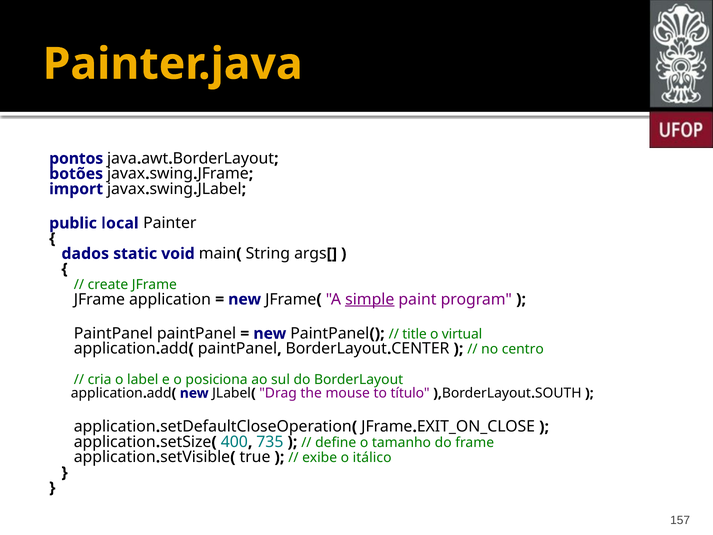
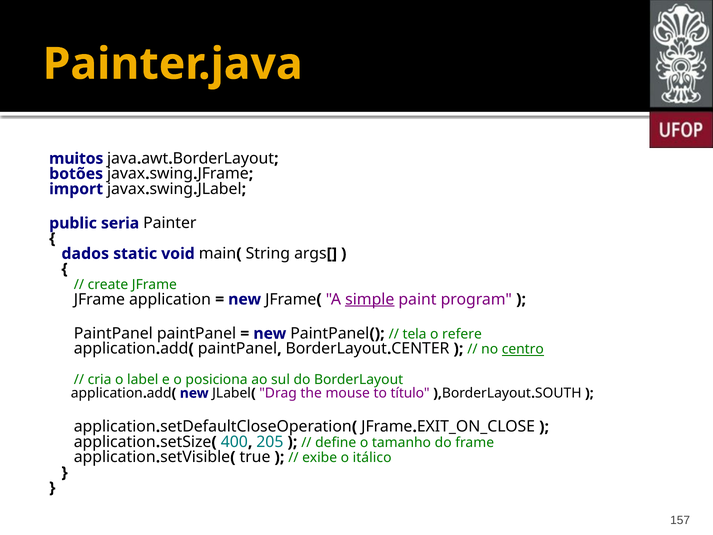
pontos: pontos -> muitos (76, 158)
local: local -> seria (120, 223)
title: title -> tela (415, 334)
virtual: virtual -> refere (462, 334)
centro underline: none -> present (523, 349)
735: 735 -> 205 (270, 442)
